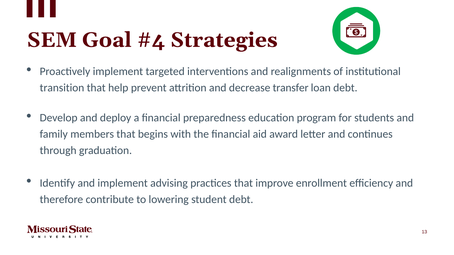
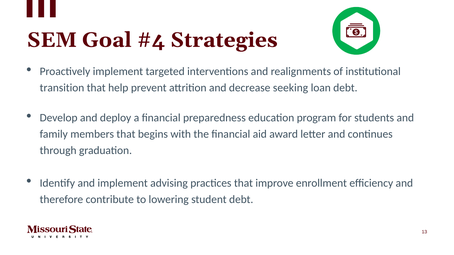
transfer: transfer -> seeking (291, 88)
